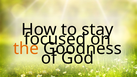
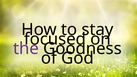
the colour: orange -> purple (26, 49)
